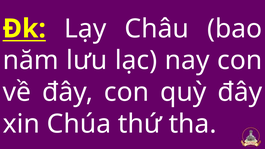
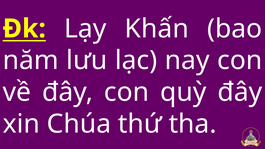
Châu: Châu -> Khấn (157, 29)
